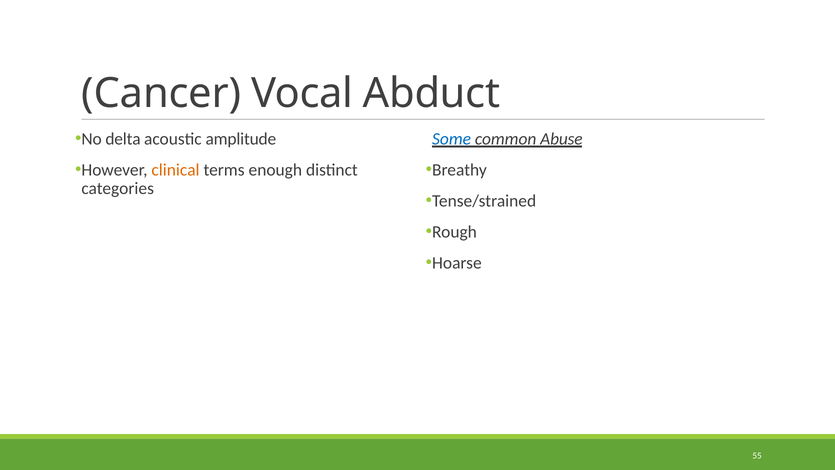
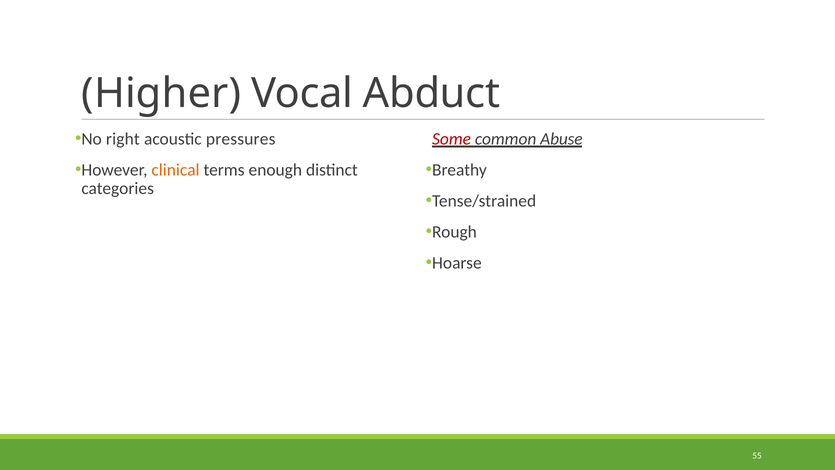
Cancer: Cancer -> Higher (161, 94)
delta: delta -> right (123, 139)
amplitude: amplitude -> pressures (241, 139)
Some colour: blue -> red (452, 139)
